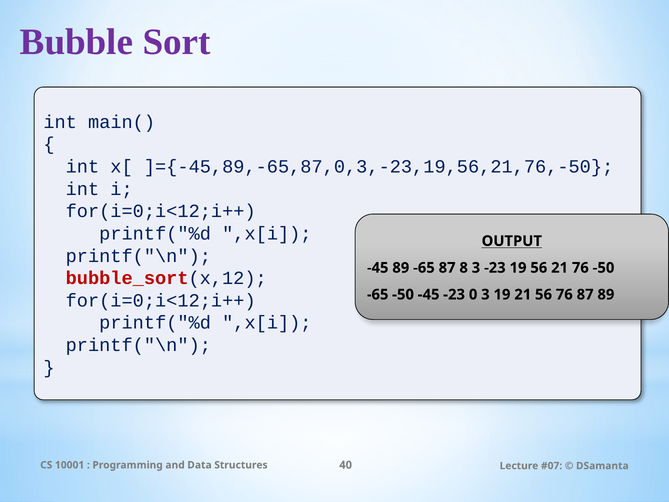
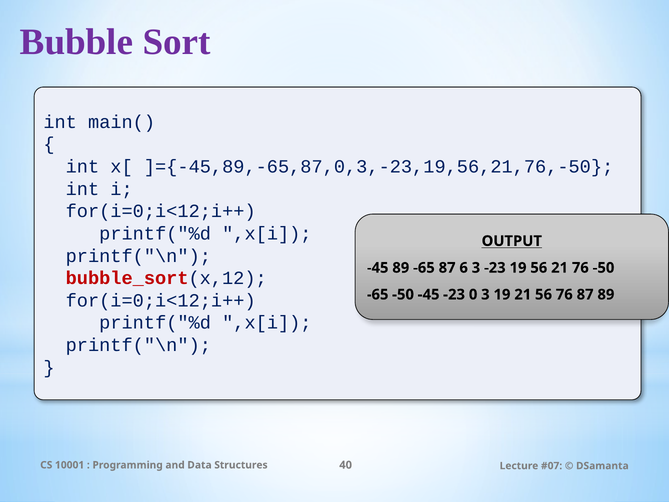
8: 8 -> 6 (464, 268)
